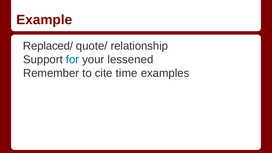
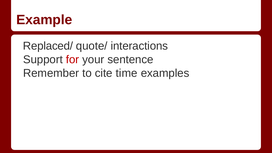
relationship: relationship -> interactions (139, 46)
for colour: blue -> red (73, 60)
lessened: lessened -> sentence (130, 60)
